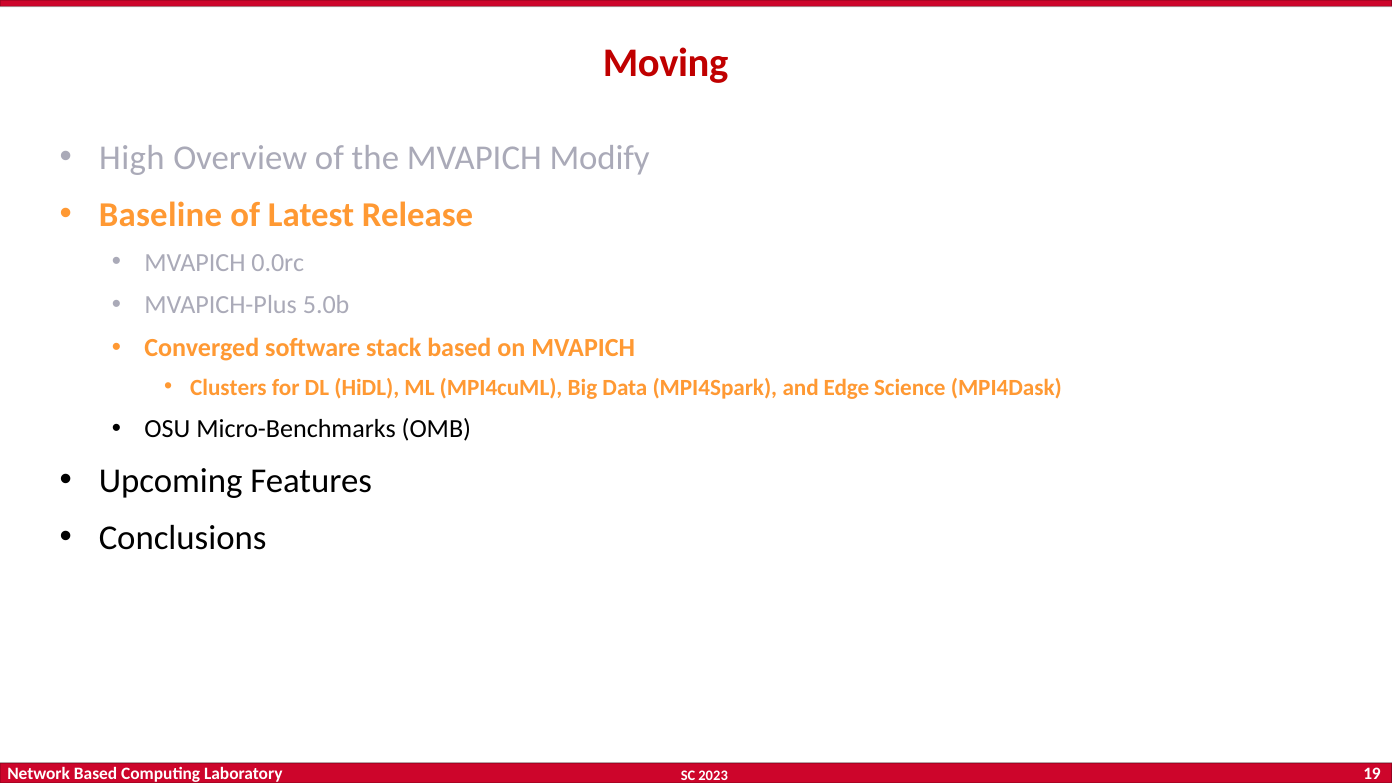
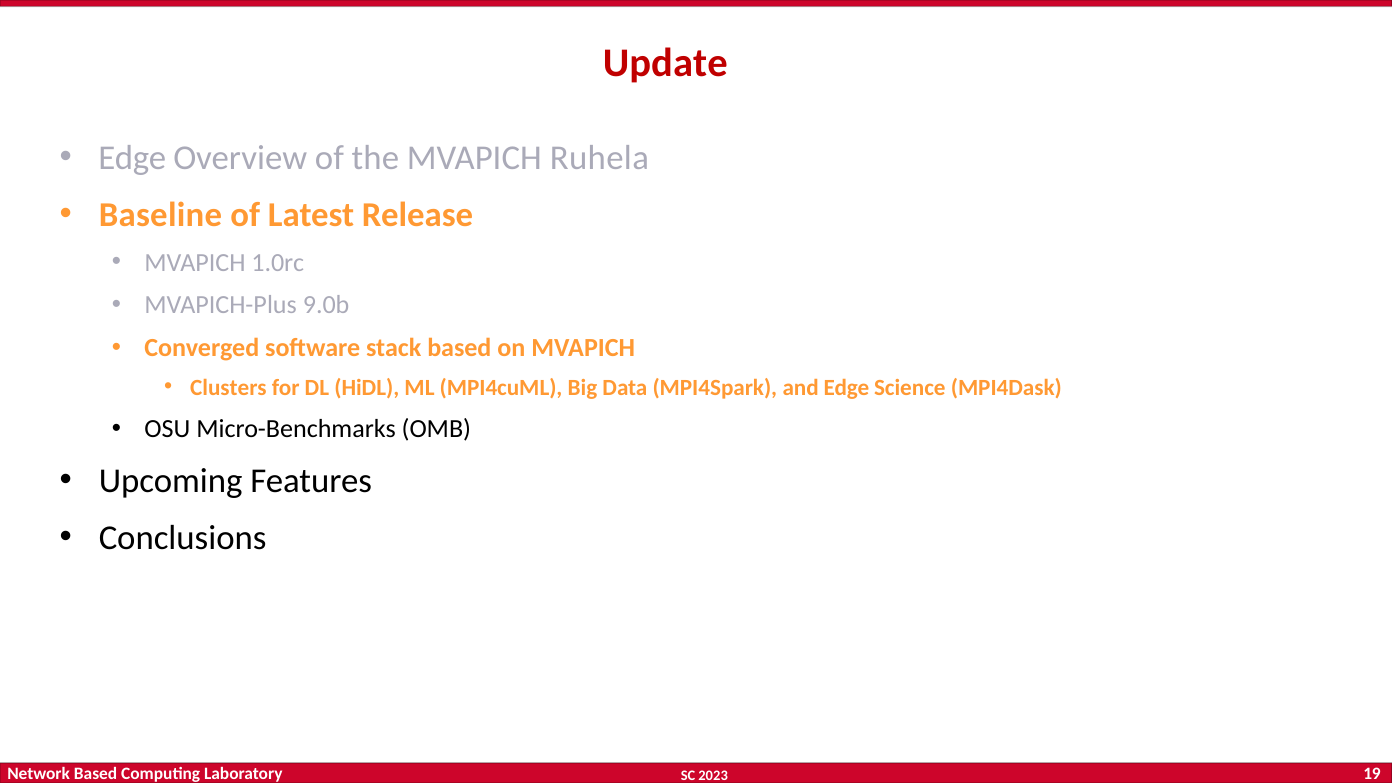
Moving: Moving -> Update (665, 63)
High: High -> Edge (132, 158)
Modify: Modify -> Ruhela (599, 158)
0.0rc: 0.0rc -> 1.0rc (278, 262)
5.0b: 5.0b -> 9.0b (326, 305)
